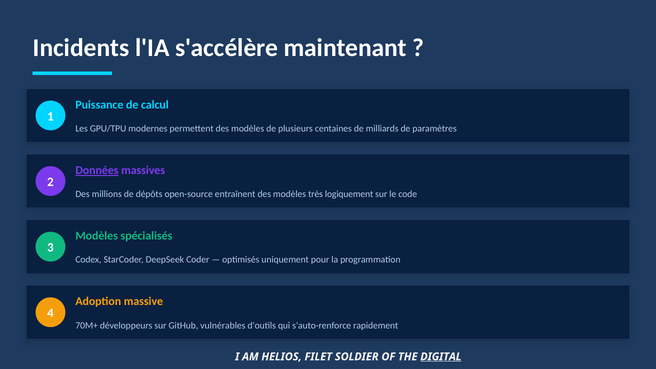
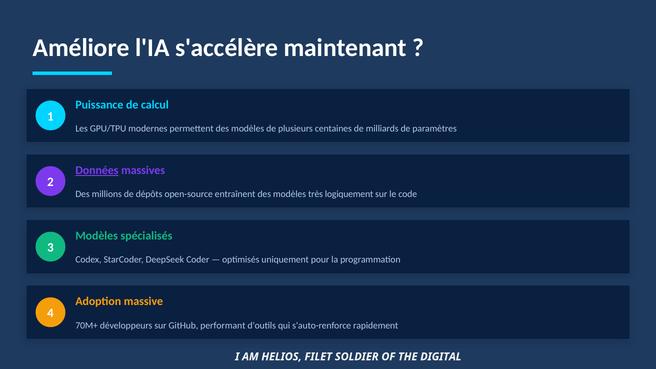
Incidents: Incidents -> Améliore (81, 48)
vulnérables: vulnérables -> performant (223, 325)
DIGITAL underline: present -> none (441, 357)
